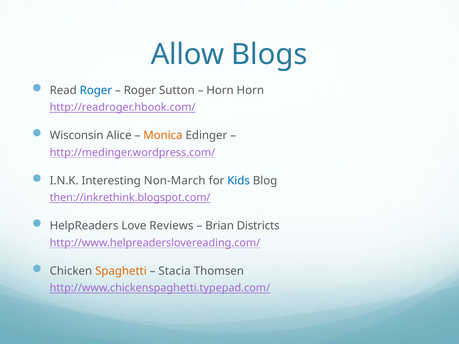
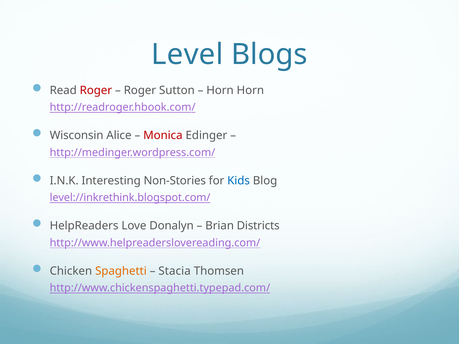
Allow: Allow -> Level (187, 55)
Roger colour: blue -> red (96, 90)
Monica colour: orange -> red (163, 136)
Non-March: Non-March -> Non-Stories (175, 181)
then://inkrethink.blogspot.com/: then://inkrethink.blogspot.com/ -> level://inkrethink.blogspot.com/ (130, 198)
Reviews: Reviews -> Donalyn (172, 226)
